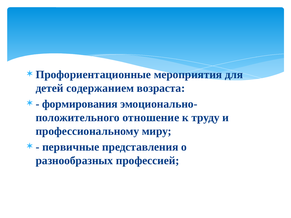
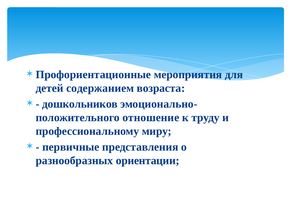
формирования: формирования -> дошкольников (80, 104)
профессией: профессией -> ориентации (148, 161)
